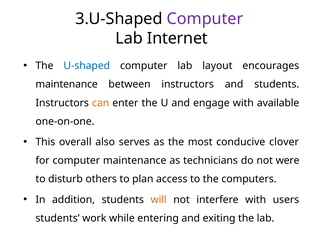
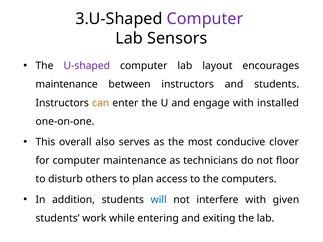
Internet: Internet -> Sensors (177, 38)
U-shaped colour: blue -> purple (87, 66)
available: available -> installed (278, 103)
were: were -> floor (288, 161)
will colour: orange -> blue (159, 200)
users: users -> given (286, 200)
